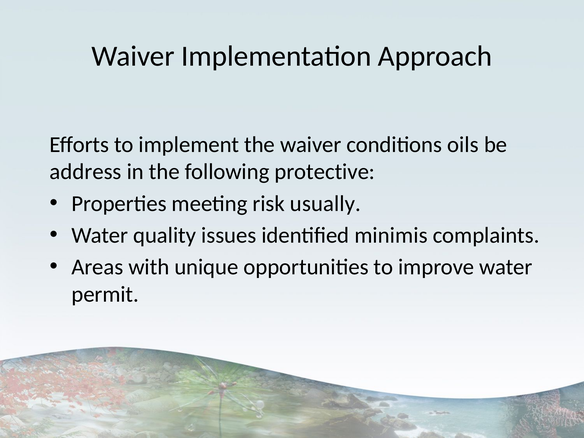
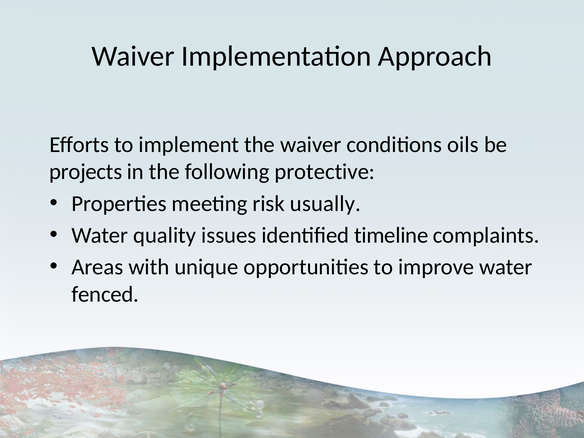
address: address -> projects (86, 172)
minimis: minimis -> timeline (391, 235)
permit: permit -> fenced (105, 294)
